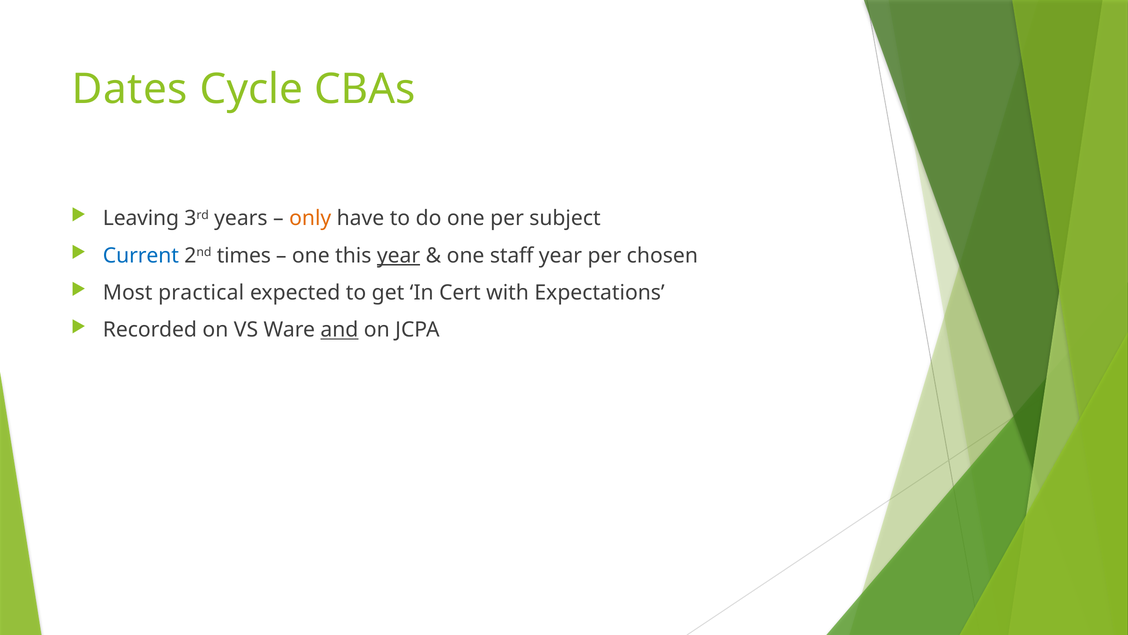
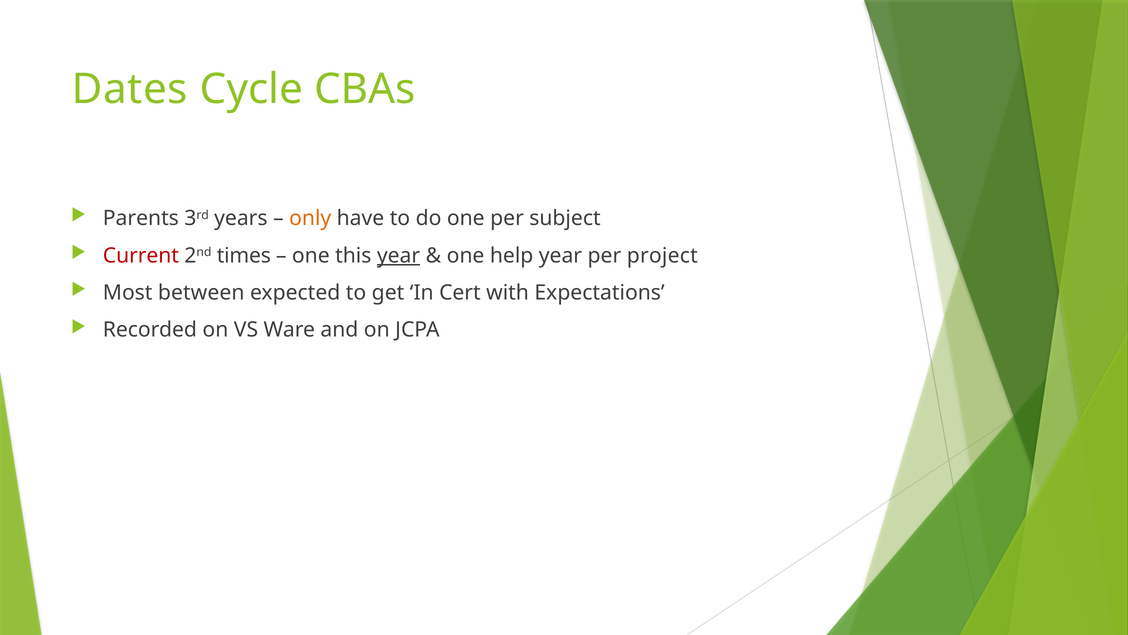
Leaving: Leaving -> Parents (141, 218)
Current colour: blue -> red (141, 255)
staff: staff -> help (512, 255)
chosen: chosen -> project (662, 255)
practical: practical -> between (201, 293)
and underline: present -> none (339, 330)
